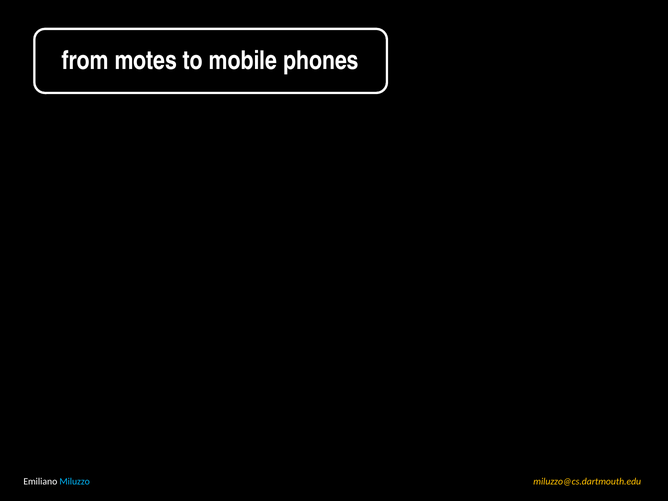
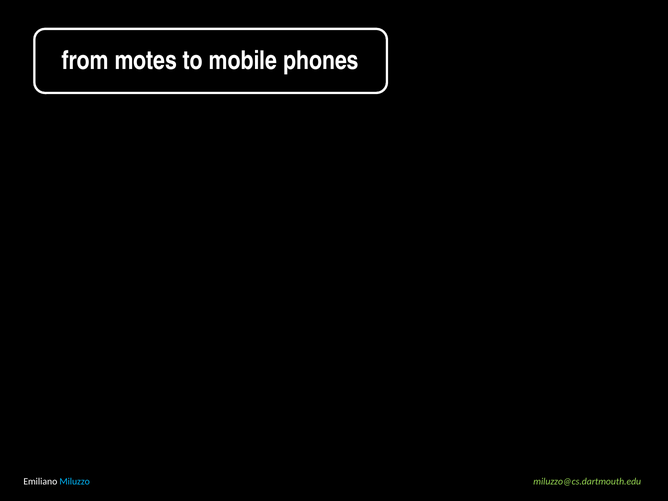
miluzzo@cs.dartmouth.edu colour: yellow -> light green (587, 482)
